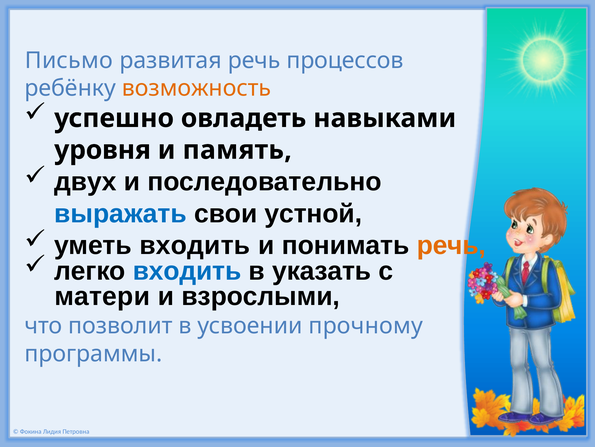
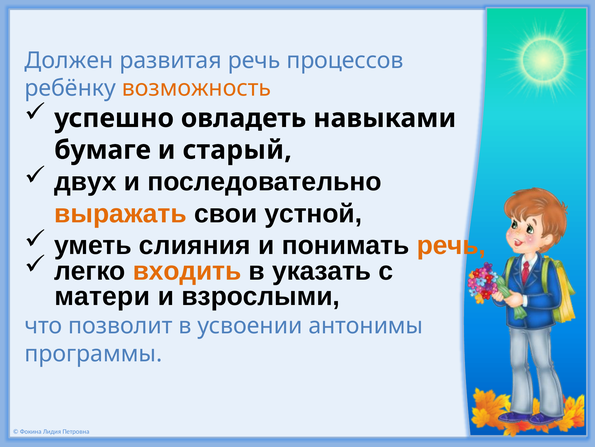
Письмо: Письмо -> Должен (69, 60)
уровня: уровня -> бумаге (103, 150)
память: память -> старый (237, 150)
выражать colour: blue -> orange (121, 213)
уметь входить: входить -> слияния (195, 245)
входить colour: blue -> orange (187, 271)
прочному: прочному -> антонимы (366, 325)
